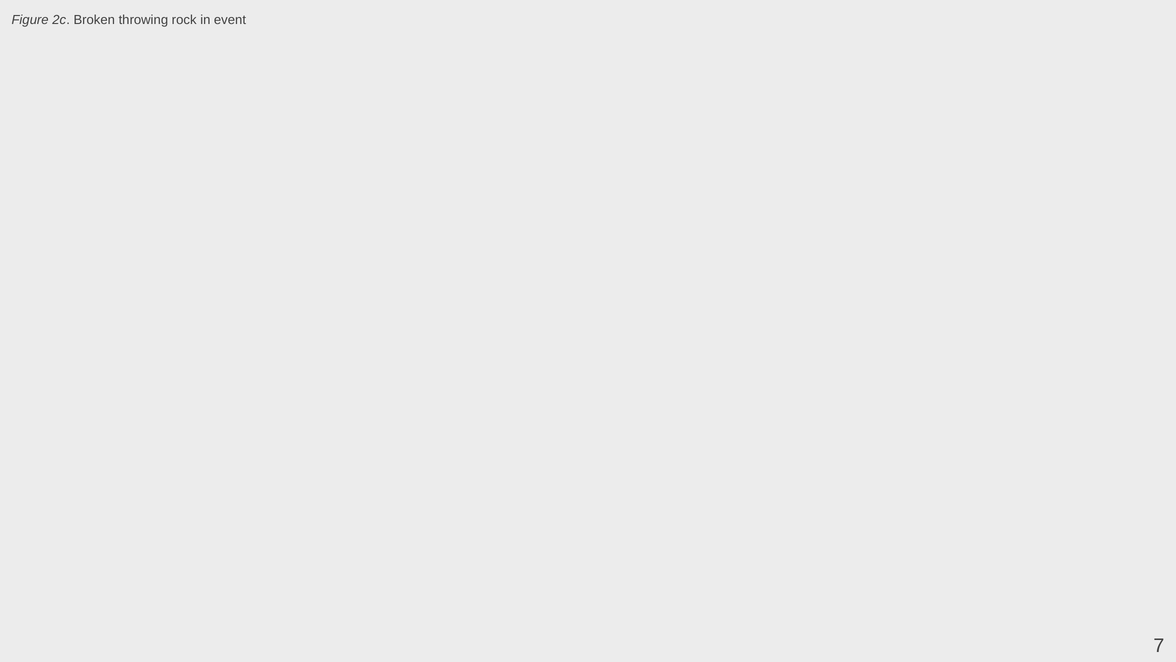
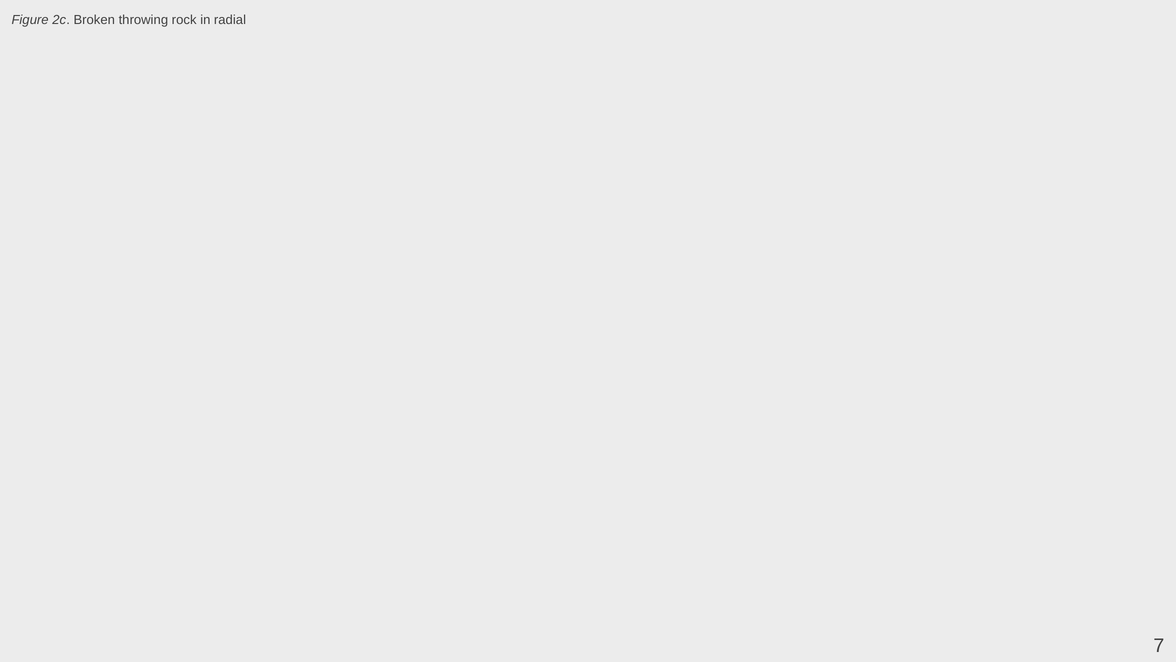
event: event -> radial (230, 20)
